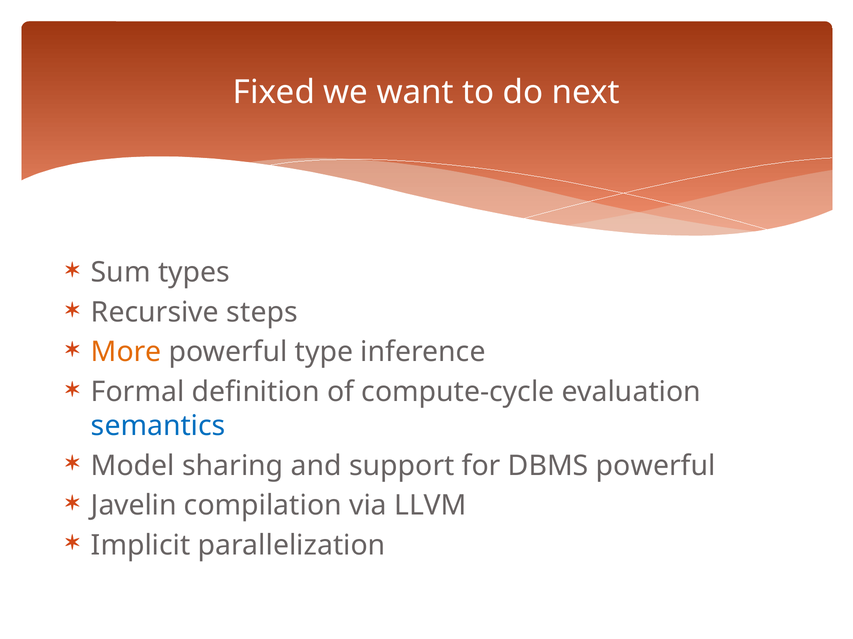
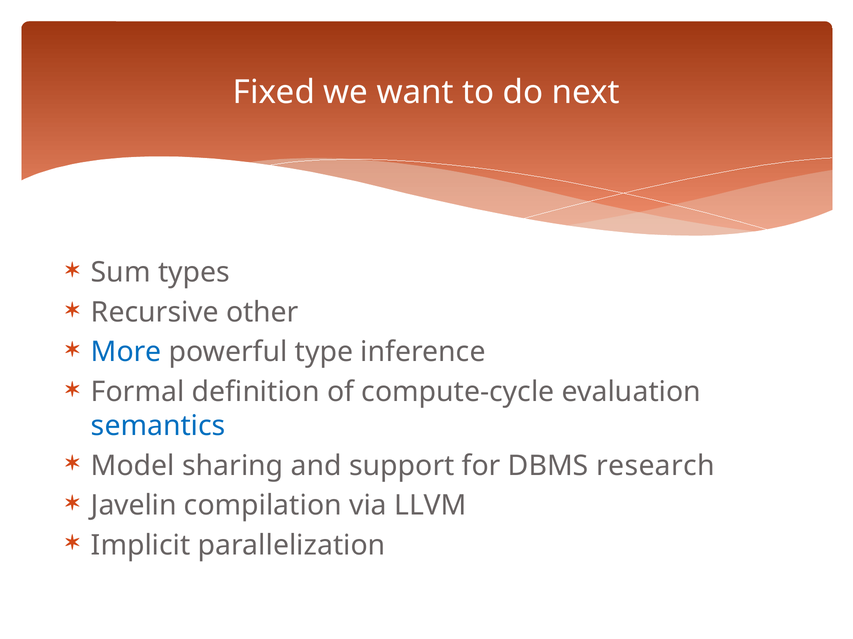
steps: steps -> other (262, 313)
More colour: orange -> blue (126, 352)
DBMS powerful: powerful -> research (656, 466)
